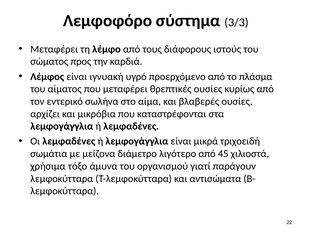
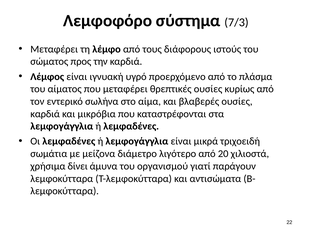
3/3: 3/3 -> 7/3 (236, 22)
αρχίζει: αρχίζει -> καρδιά (45, 114)
45: 45 -> 20 (223, 154)
τόξο: τόξο -> δίνει (78, 166)
